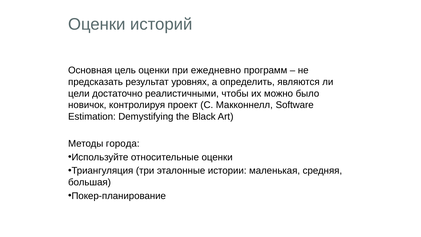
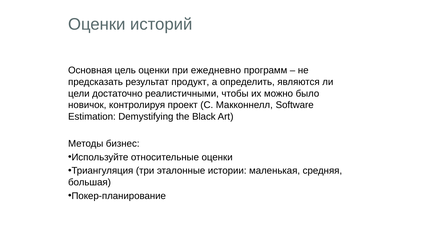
уровнях: уровнях -> продукт (190, 82)
города: города -> бизнес (123, 144)
